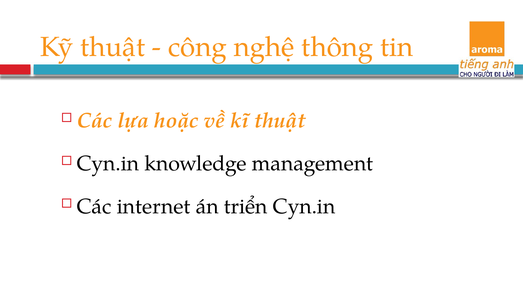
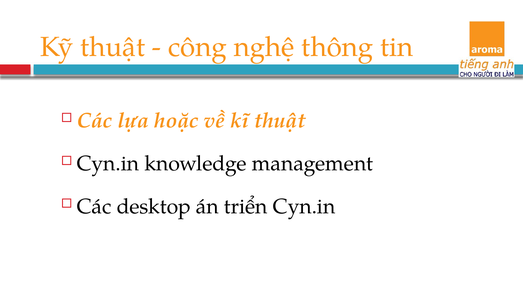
internet: internet -> desktop (154, 207)
